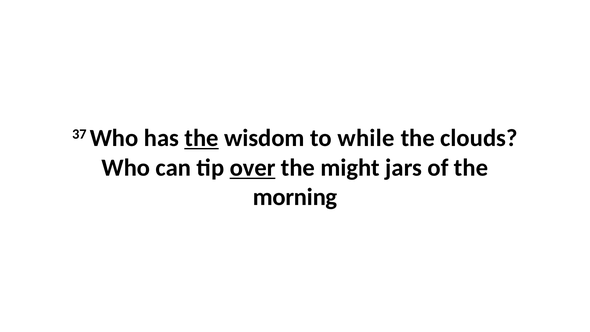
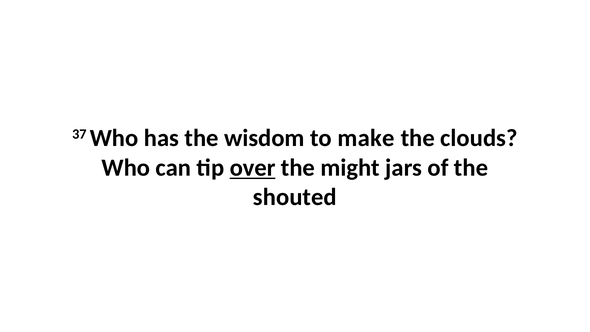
the underline: present -> none (202, 138)
while: while -> make (366, 138)
morning: morning -> shouted (295, 197)
